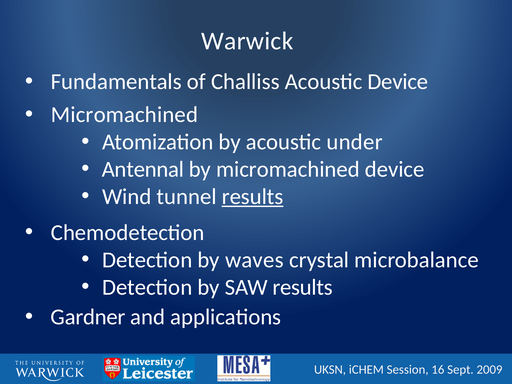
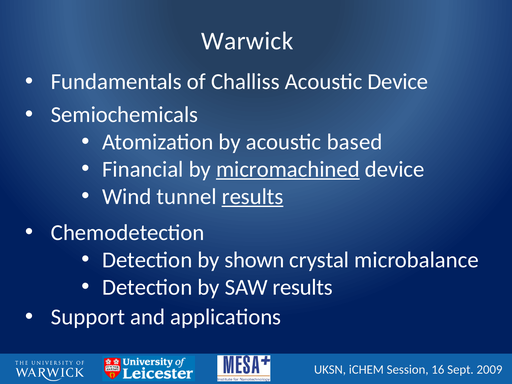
Micromachined: Micromachined -> Semiochemicals (125, 115)
under: under -> based (355, 142)
Antennal: Antennal -> Financial (143, 169)
micromachined underline: none -> present (288, 169)
waves: waves -> shown (255, 260)
Gardner: Gardner -> Support (88, 317)
